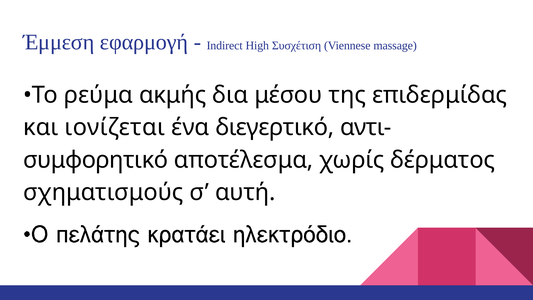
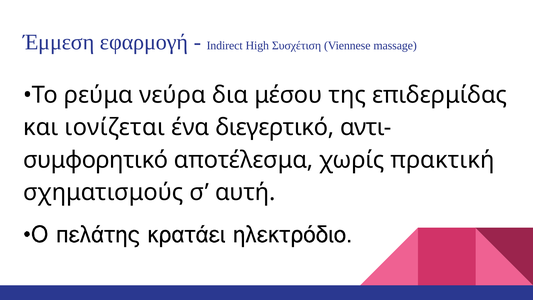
ακμής: ακμής -> νεύρα (173, 95)
δέρματος: δέρματος -> πρακτική (442, 160)
